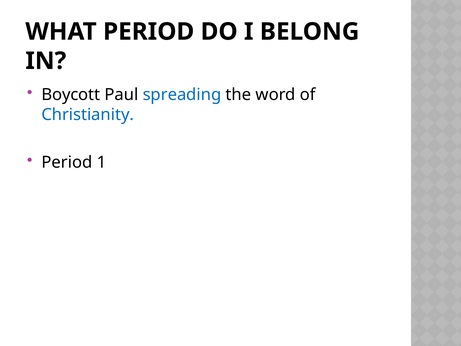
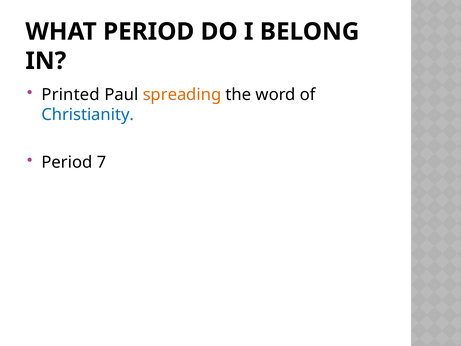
Boycott: Boycott -> Printed (71, 95)
spreading colour: blue -> orange (182, 95)
1: 1 -> 7 (101, 162)
